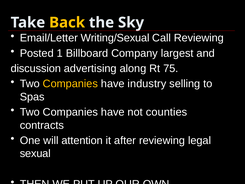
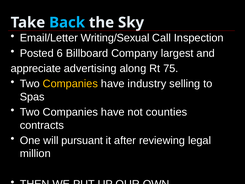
Back colour: yellow -> light blue (67, 22)
Call Reviewing: Reviewing -> Inspection (199, 38)
1: 1 -> 6 (60, 53)
discussion: discussion -> appreciate (36, 68)
attention: attention -> pursuant (82, 140)
sexual: sexual -> million (35, 153)
